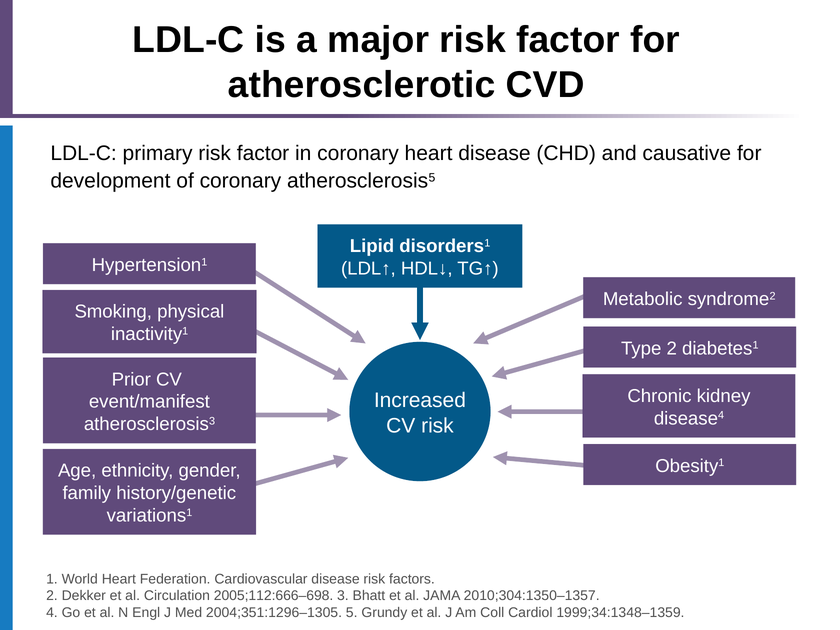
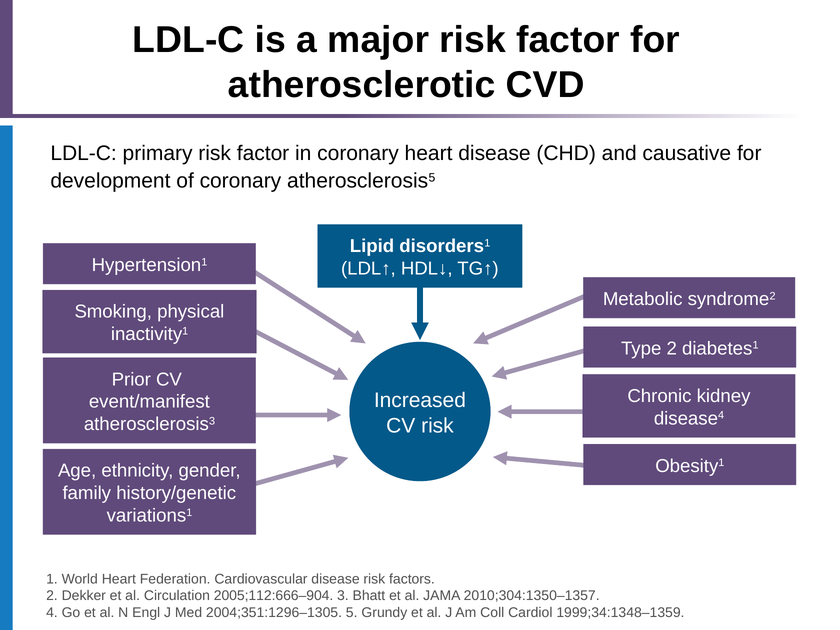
2005;112:666–698: 2005;112:666–698 -> 2005;112:666–904 (274, 596)
